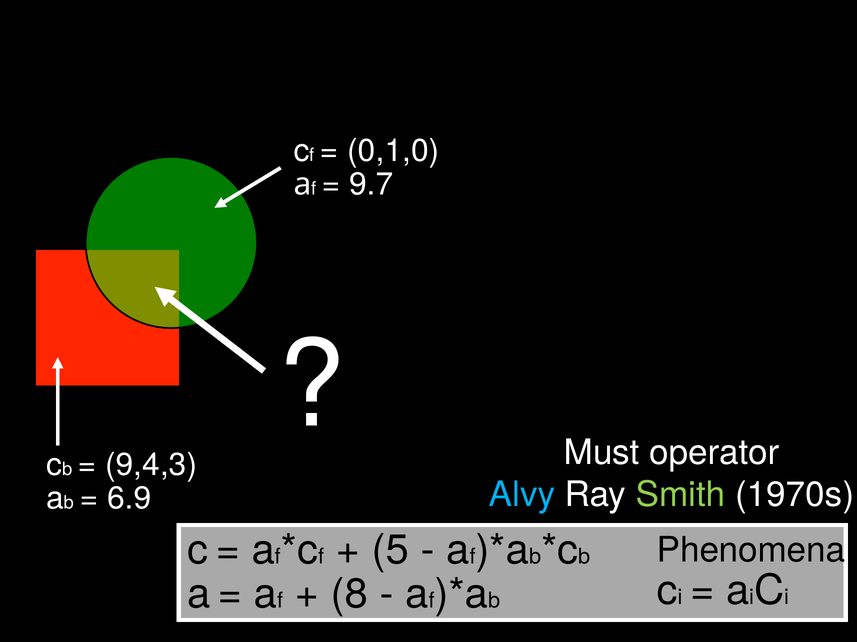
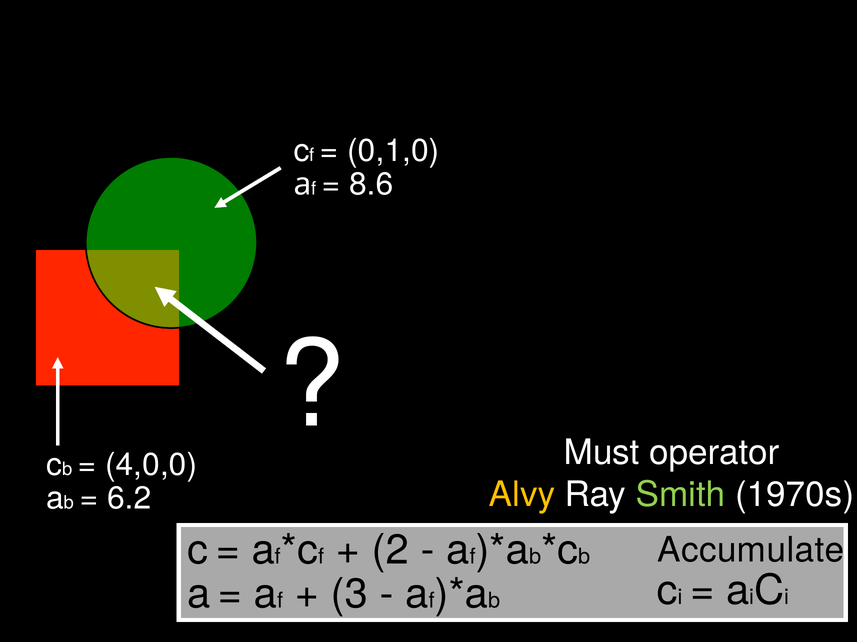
9.7: 9.7 -> 8.6 (371, 185)
9,4,3: 9,4,3 -> 4,0,0 (151, 465)
Alvy colour: light blue -> yellow (522, 495)
6.9: 6.9 -> 6.2 (129, 499)
5: 5 -> 2 (390, 551)
Phenomena: Phenomena -> Accumulate (751, 551)
8: 8 -> 3 (350, 595)
